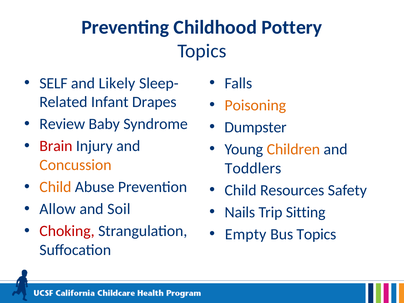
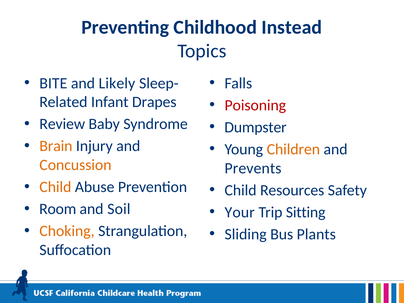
Pottery: Pottery -> Instead (292, 27)
SELF: SELF -> BITE (53, 83)
Poisoning colour: orange -> red (255, 105)
Brain colour: red -> orange (56, 146)
Toddlers: Toddlers -> Prevents (253, 168)
Allow: Allow -> Room (58, 209)
Nails: Nails -> Your (240, 212)
Choking colour: red -> orange (67, 231)
Empty: Empty -> Sliding (246, 234)
Bus Topics: Topics -> Plants (316, 234)
